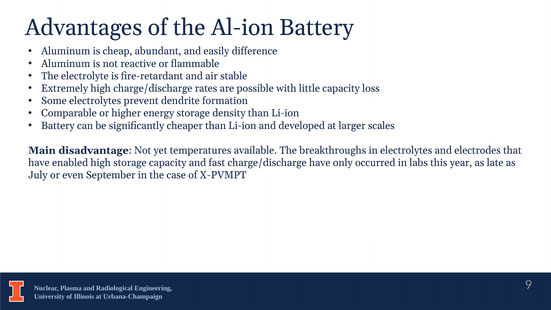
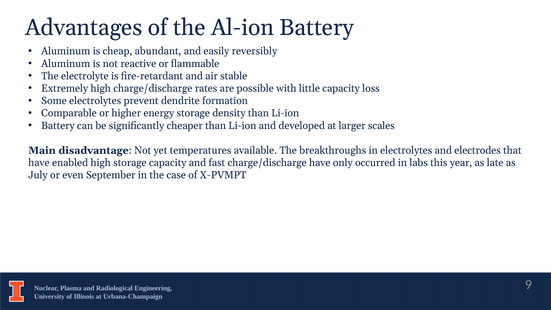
difference: difference -> reversibly (254, 51)
